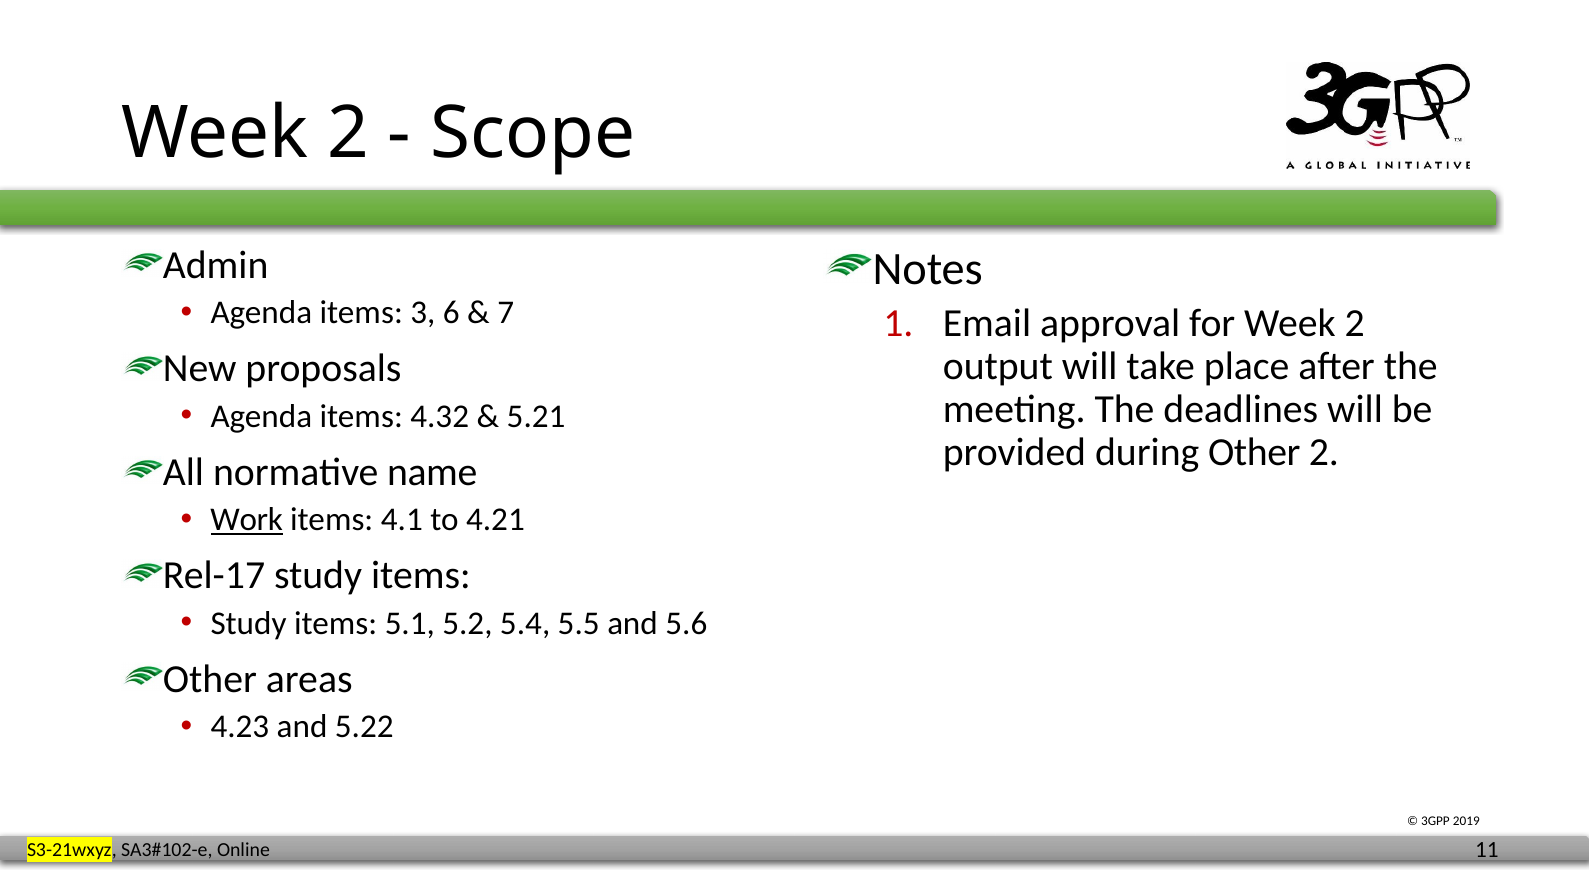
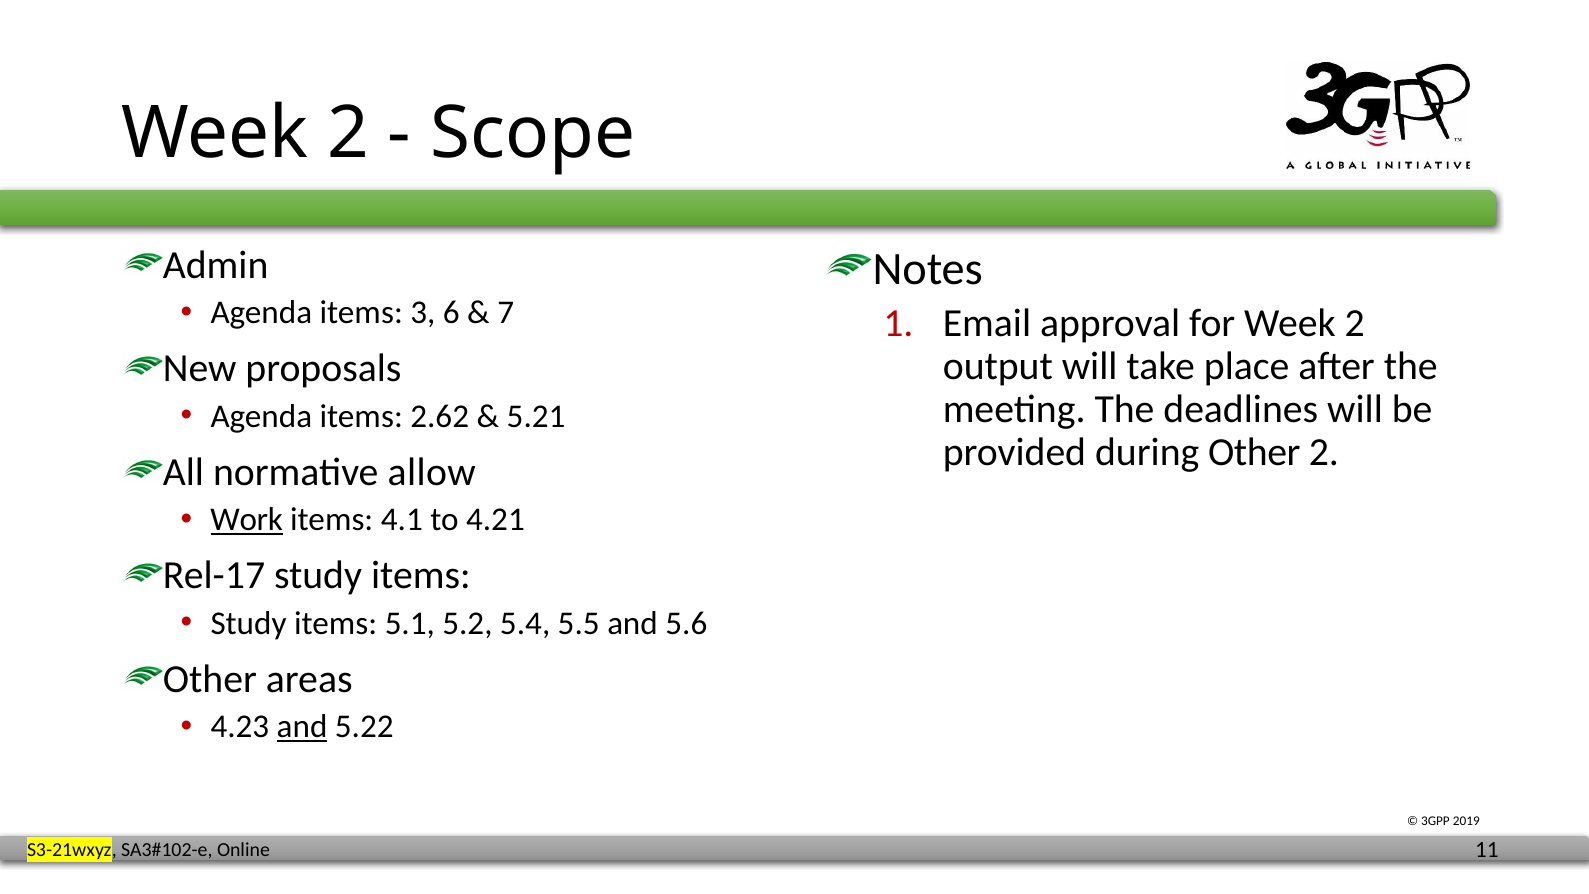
4.32: 4.32 -> 2.62 (440, 416)
name: name -> allow (432, 472)
and underline: none -> present (302, 727)
